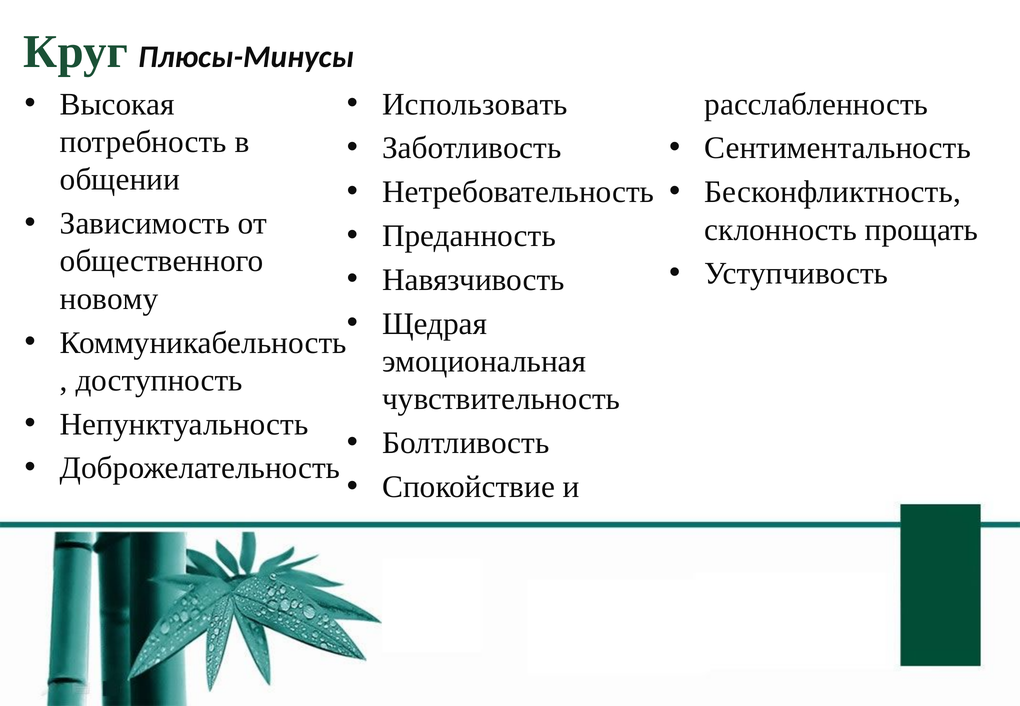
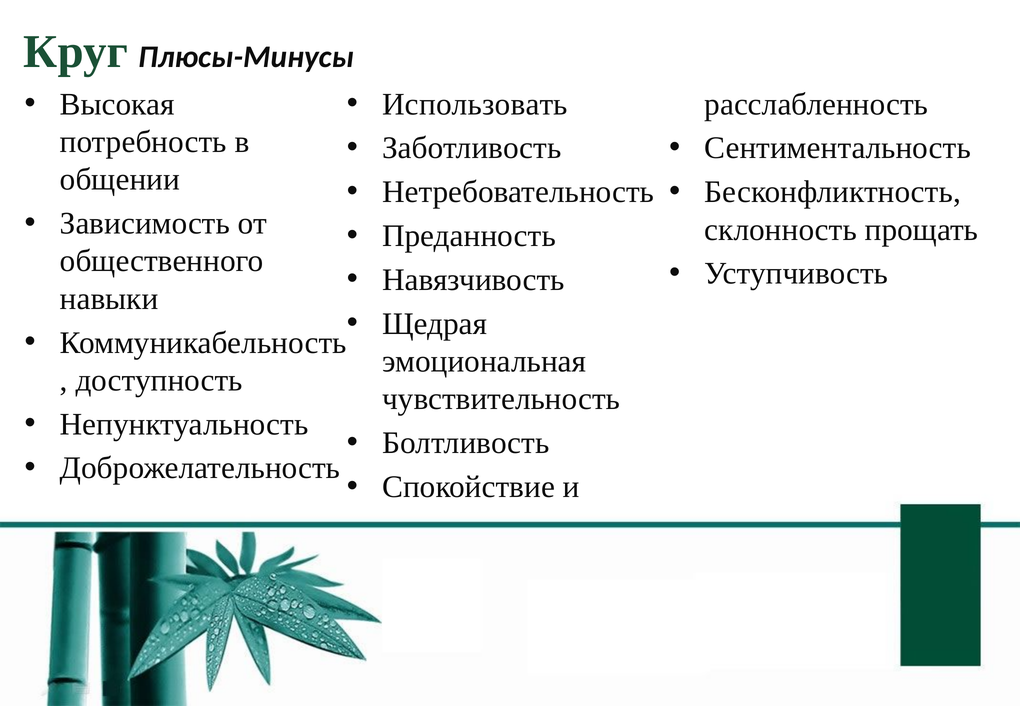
новому: новому -> навыки (109, 299)
